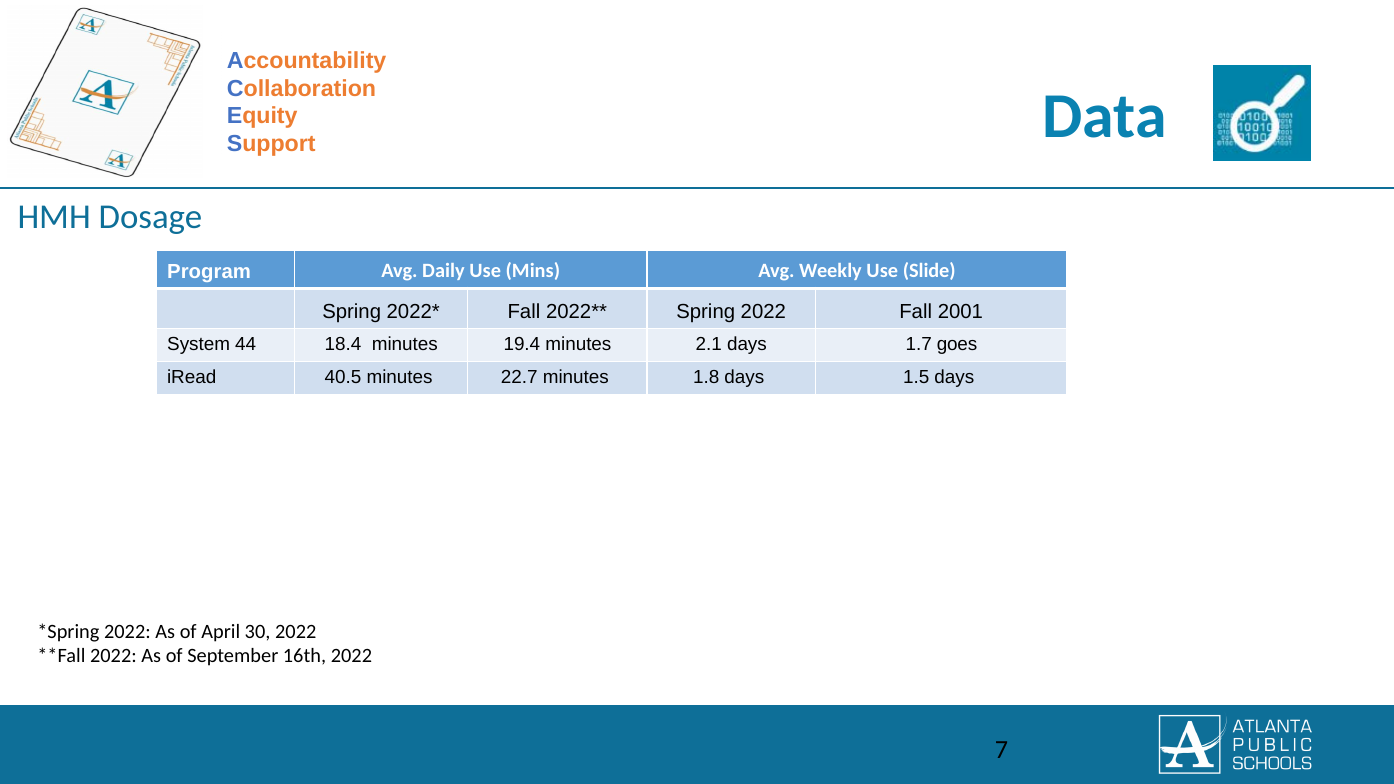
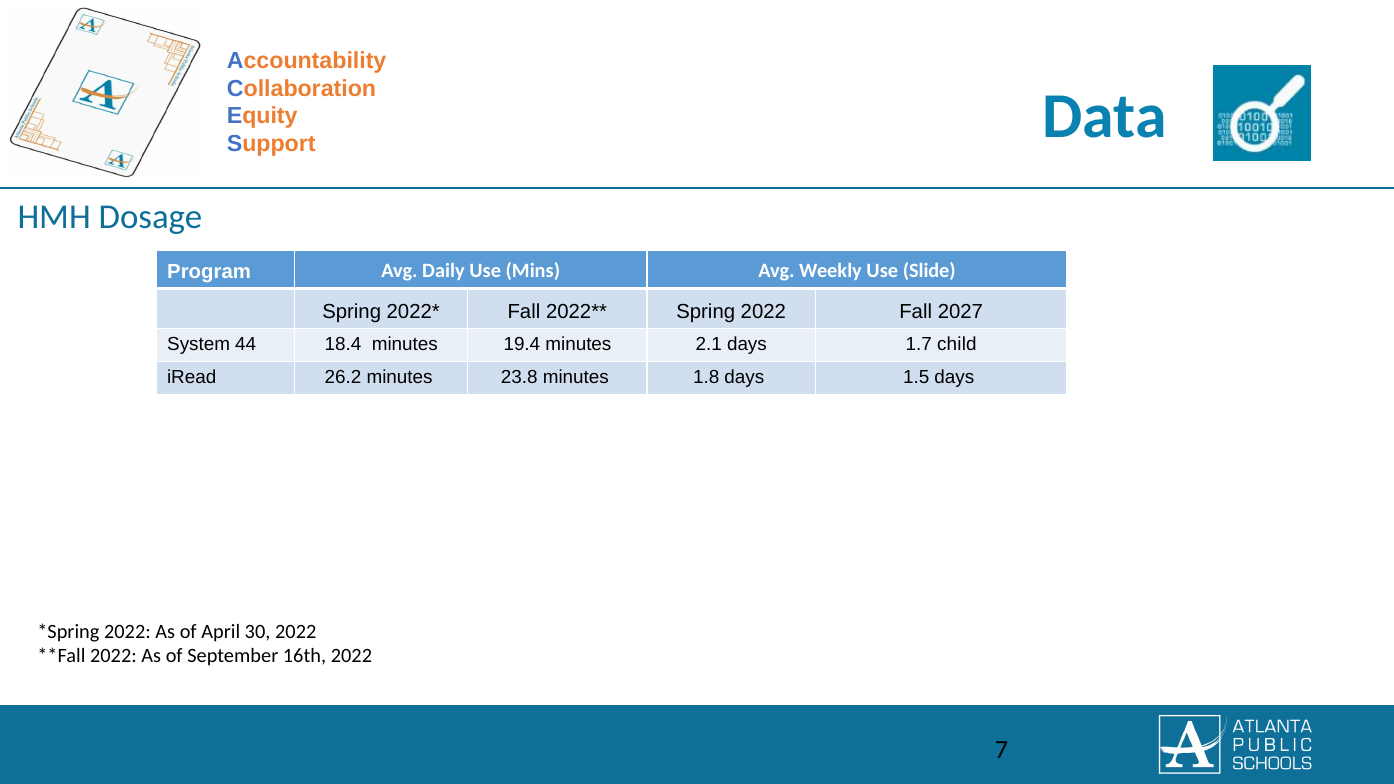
2001: 2001 -> 2027 (960, 312)
goes: goes -> child (957, 344)
40.5: 40.5 -> 26.2 (343, 377)
22.7: 22.7 -> 23.8 (519, 377)
